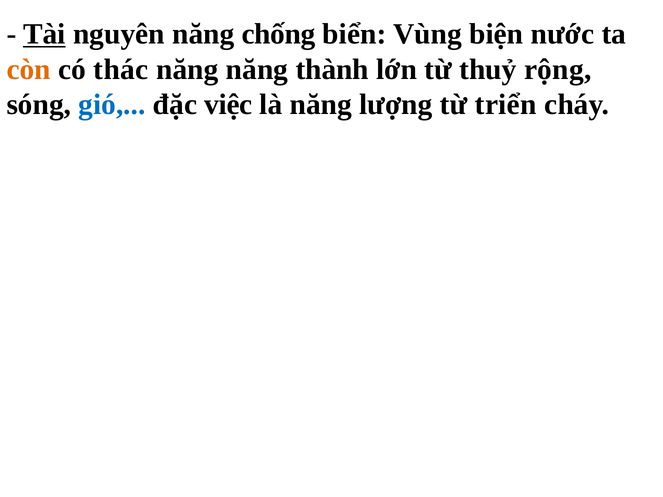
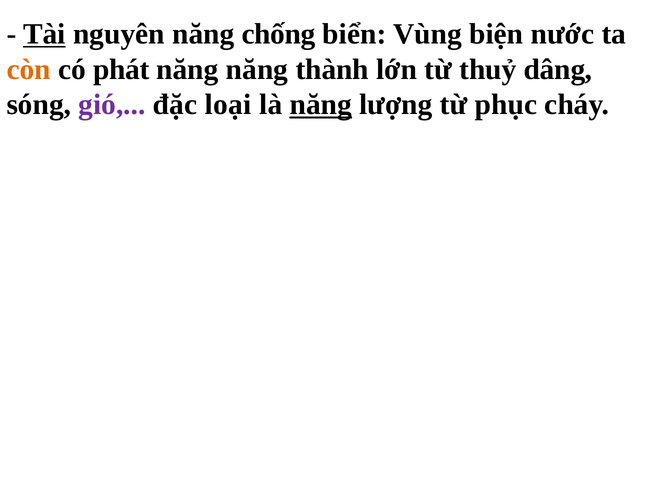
thác: thác -> phát (121, 69)
rộng: rộng -> dâng (558, 69)
gió colour: blue -> purple (112, 105)
việc: việc -> loại (228, 105)
năng underline: none -> present (321, 105)
triển: triển -> phục (506, 105)
